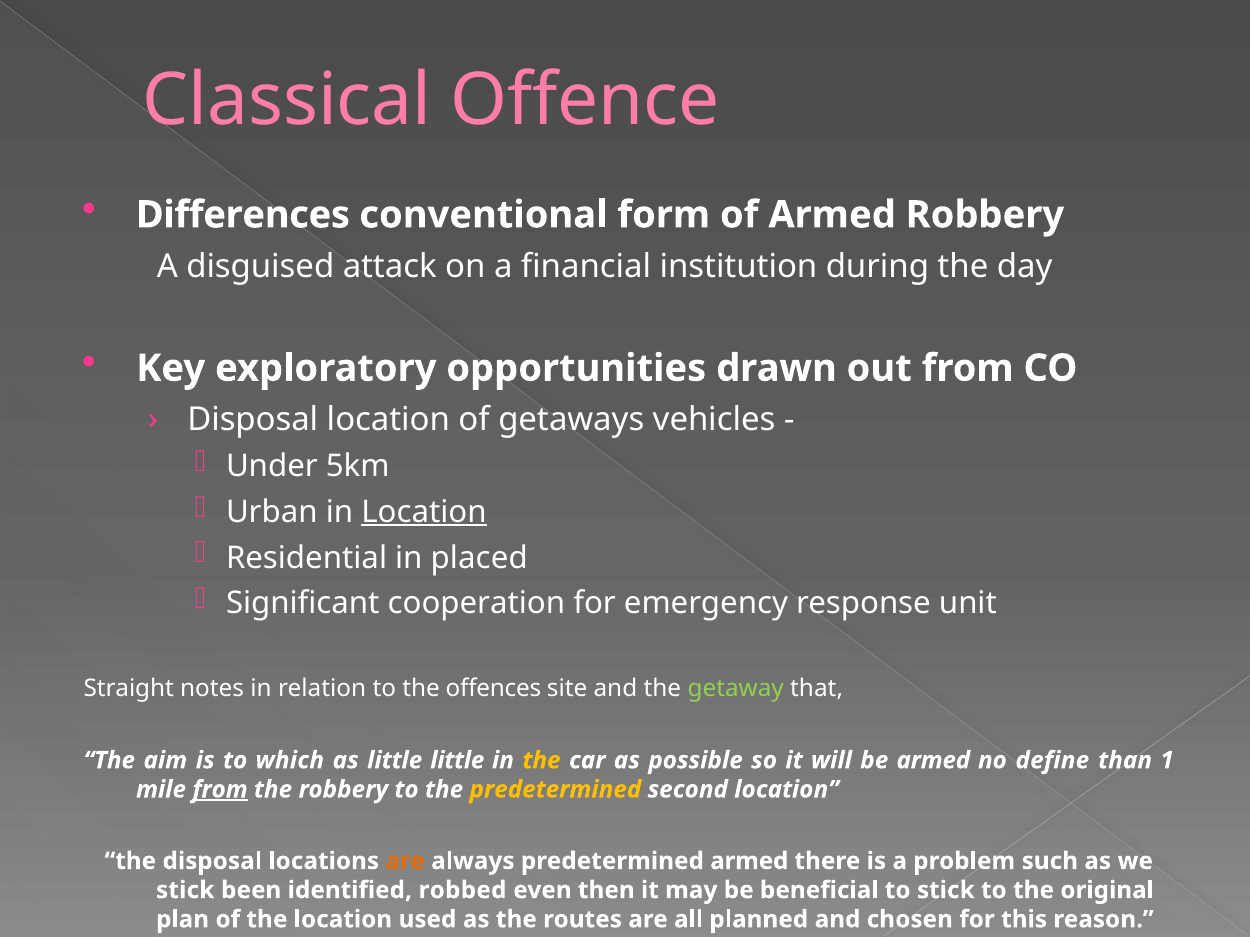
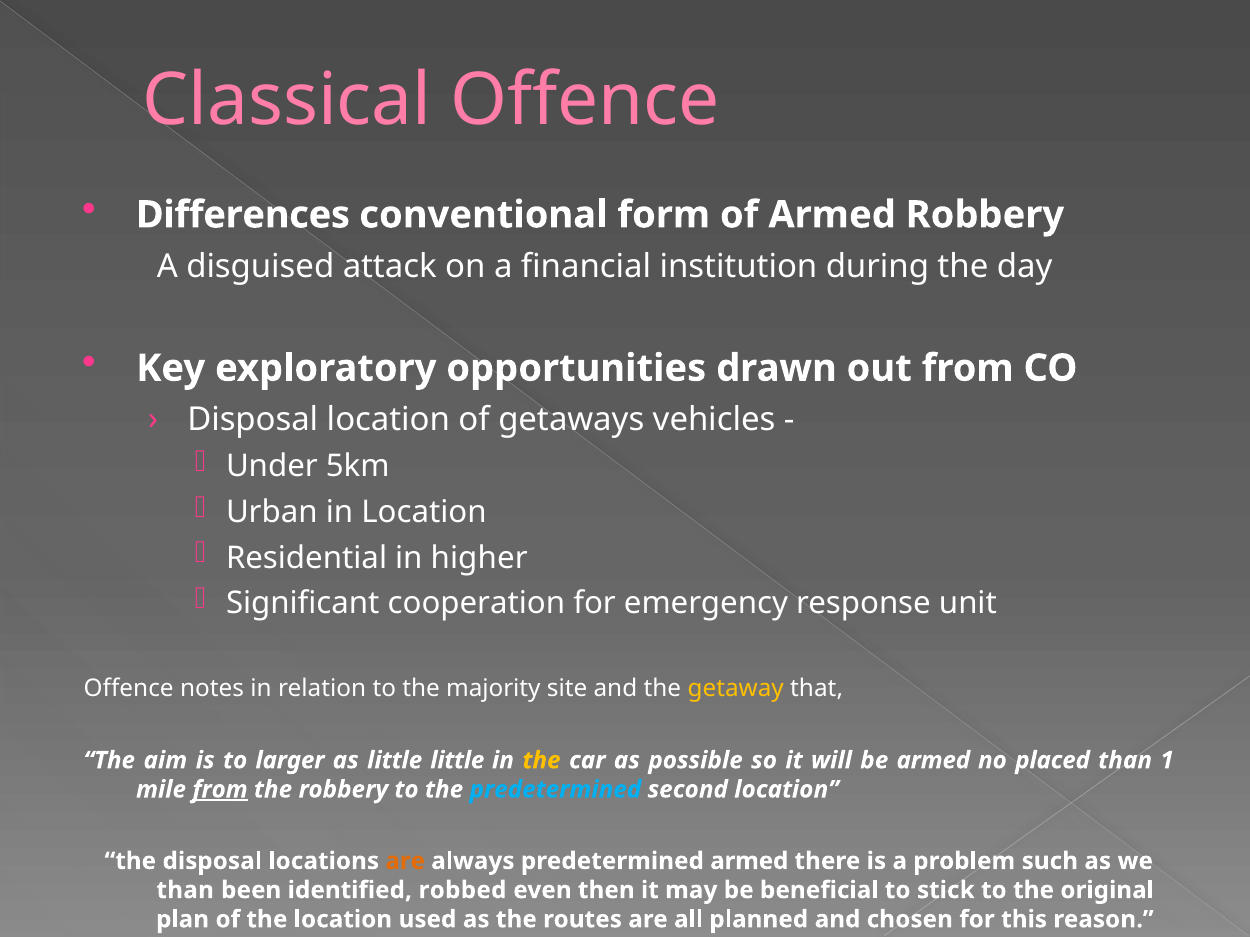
Location underline: present -> none (424, 512)
placed: placed -> higher (479, 558)
Straight: Straight -> Offence (129, 689)
offences: offences -> majority (493, 689)
getaway colour: light green -> yellow (736, 689)
which: which -> larger (290, 761)
define: define -> placed (1053, 761)
predetermined colour: yellow -> light blue (555, 790)
stick: stick -> than (185, 891)
